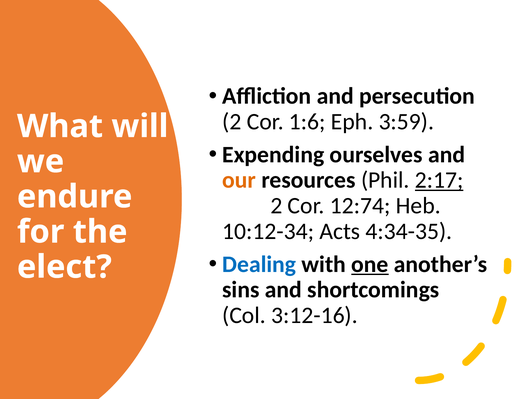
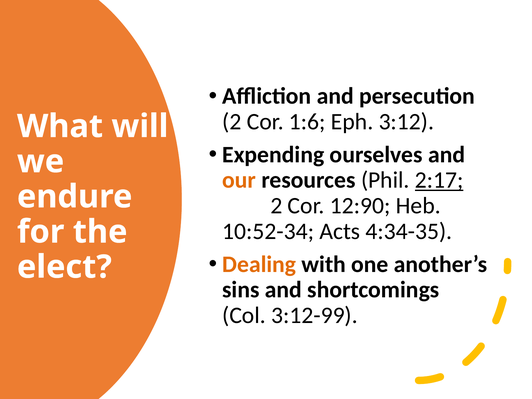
3:59: 3:59 -> 3:12 (406, 122)
12:74: 12:74 -> 12:90 (360, 206)
10:12-34: 10:12-34 -> 10:52-34 (268, 231)
Dealing colour: blue -> orange (259, 264)
one underline: present -> none (370, 264)
3:12-16: 3:12-16 -> 3:12-99 (315, 315)
